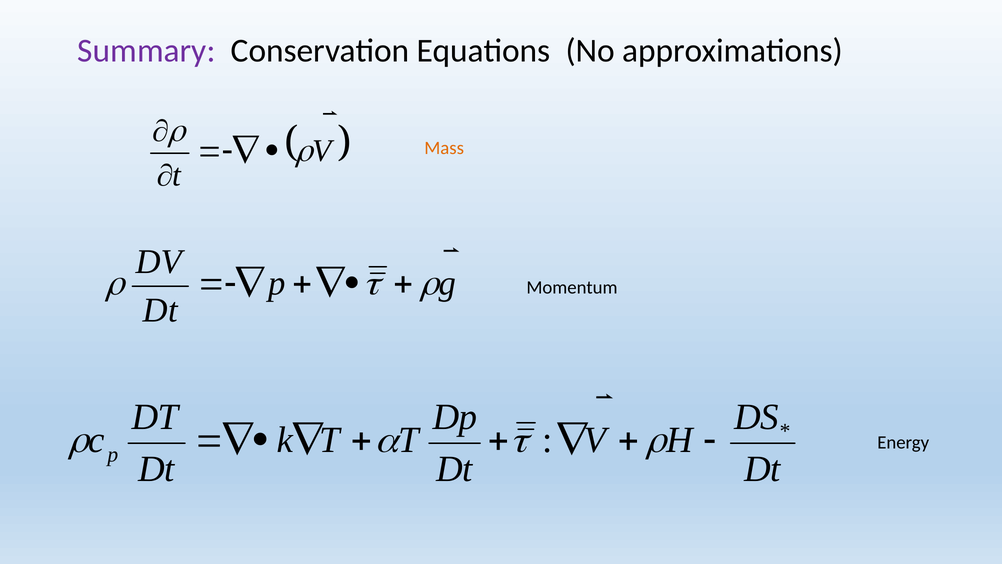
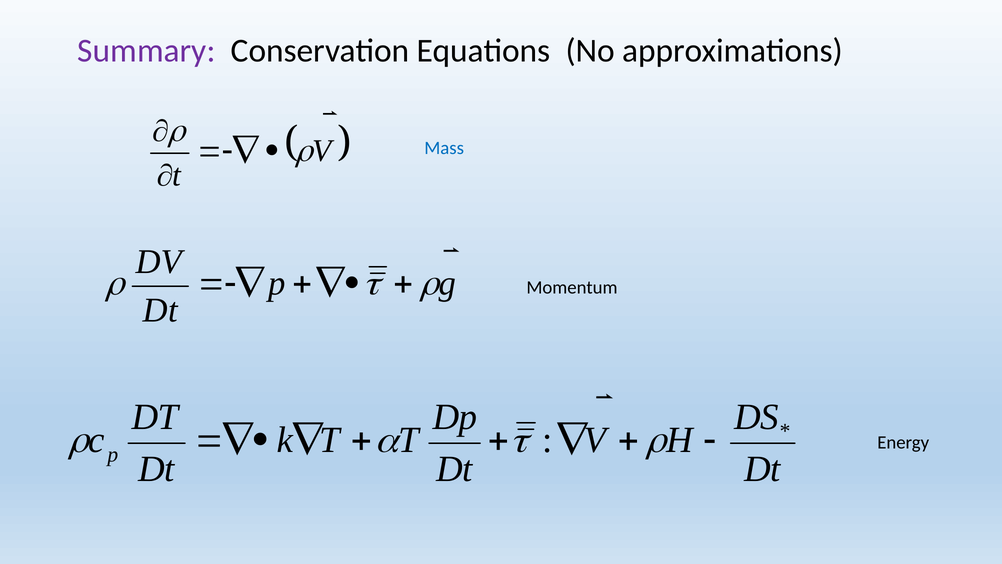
Mass colour: orange -> blue (444, 148)
